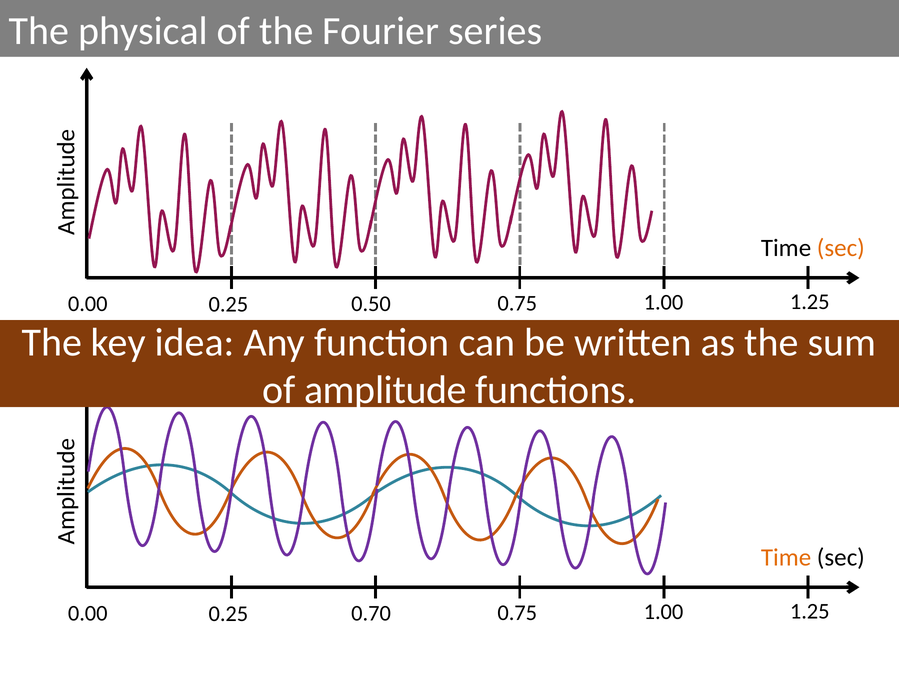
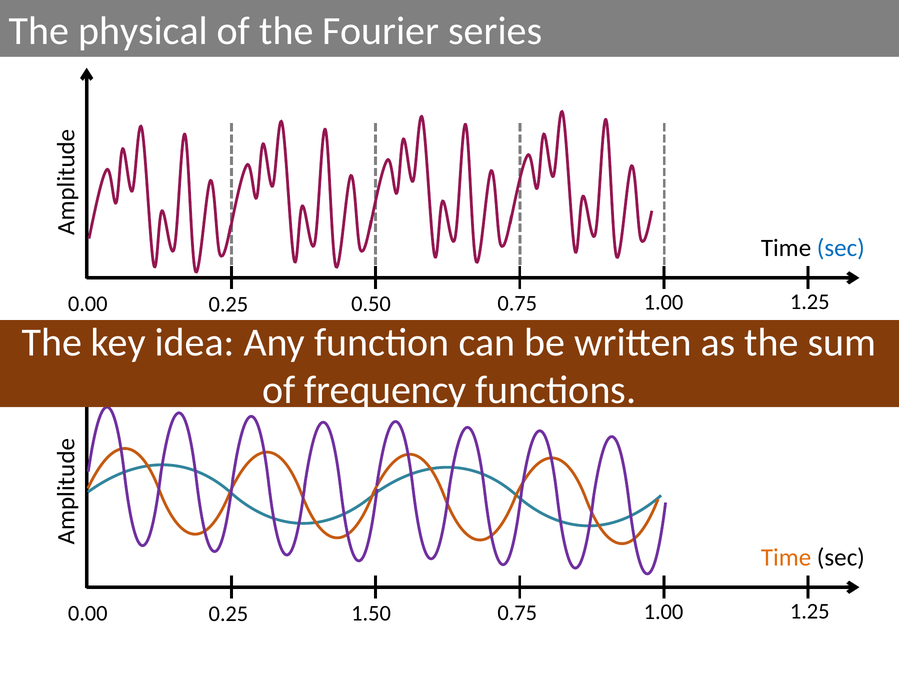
sec colour: orange -> blue (841, 248)
amplitude: amplitude -> frequency (385, 390)
0.70: 0.70 -> 1.50 (371, 614)
